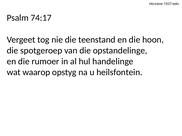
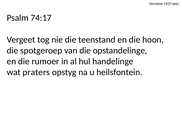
waarop: waarop -> praters (36, 73)
